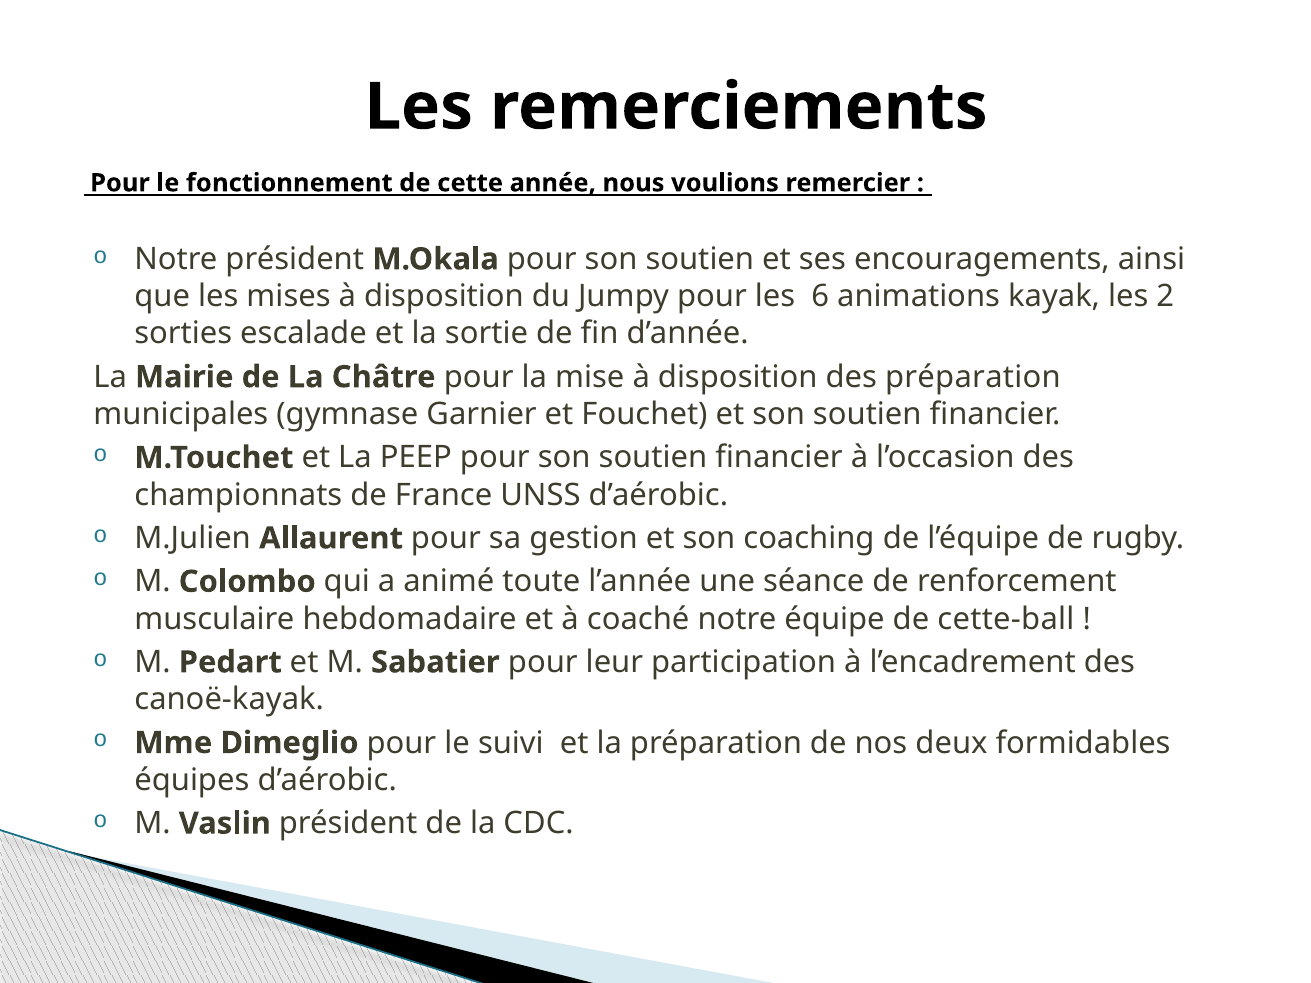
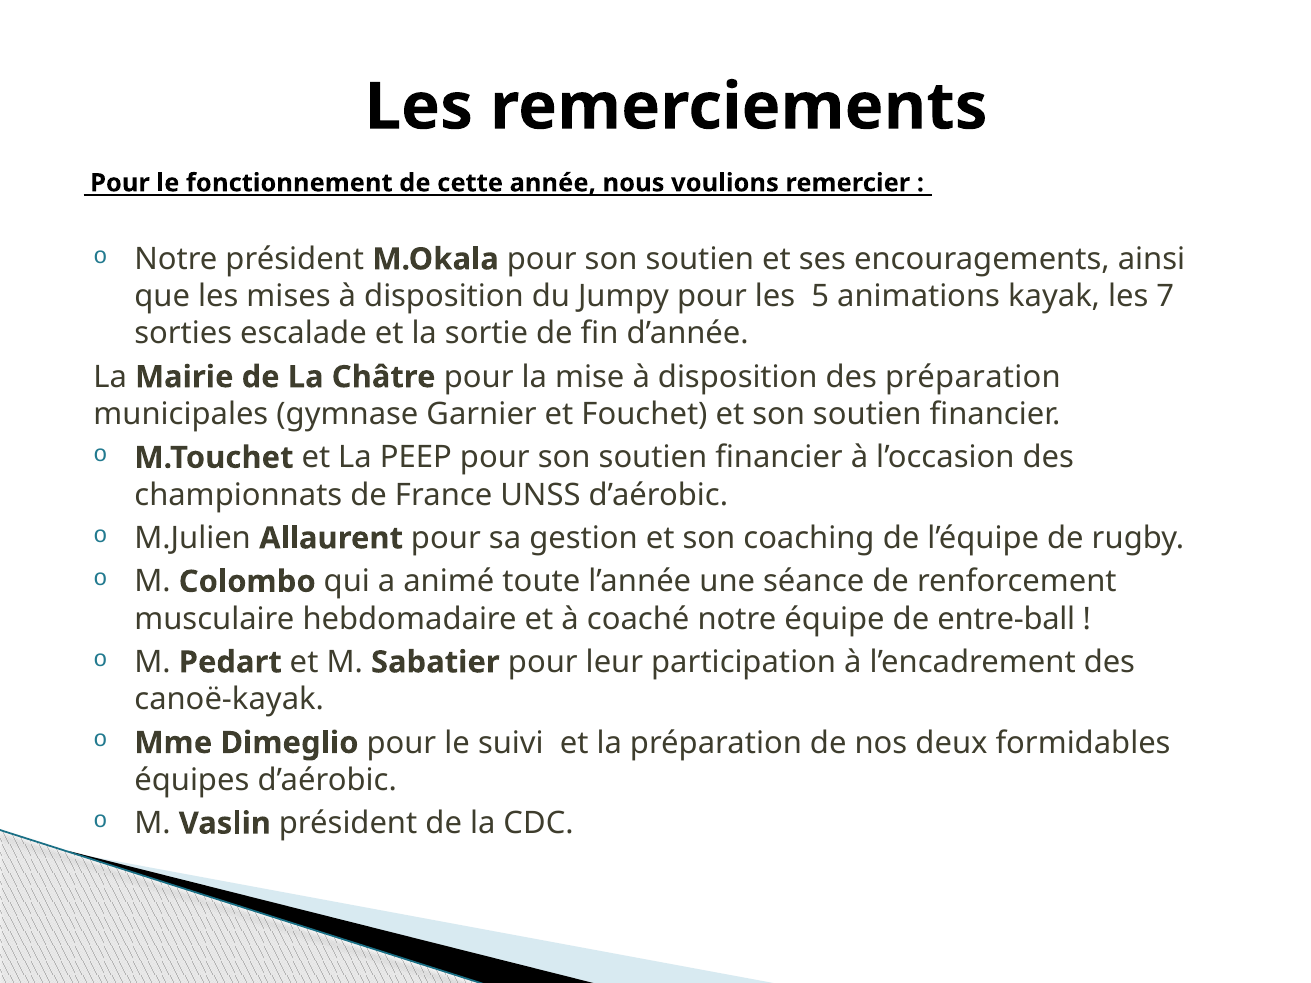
6: 6 -> 5 (820, 297)
2: 2 -> 7 (1165, 297)
cette-ball: cette-ball -> entre-ball (1006, 619)
